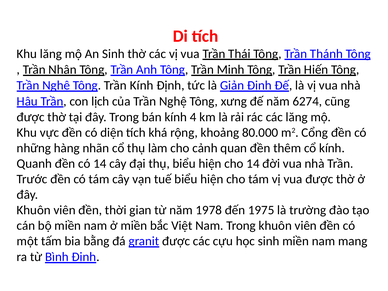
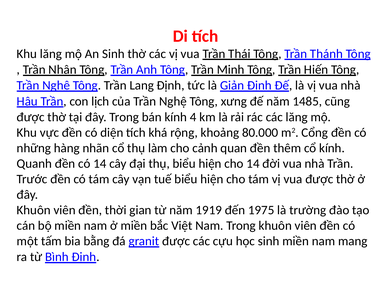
Trần Kính: Kính -> Lang (142, 85)
6274: 6274 -> 1485 (307, 101)
1978: 1978 -> 1919 (209, 210)
